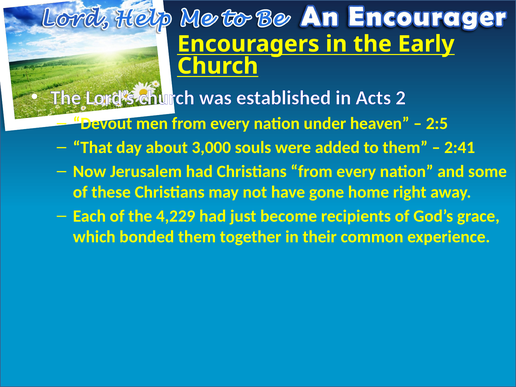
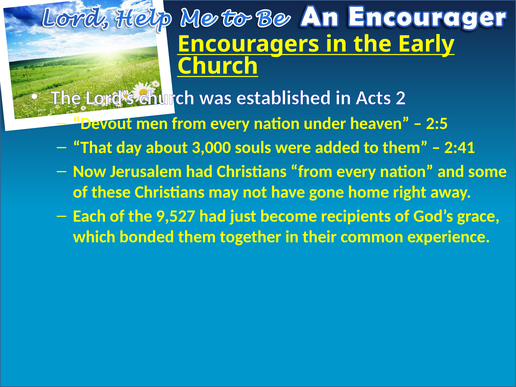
4,229: 4,229 -> 9,527 (176, 216)
